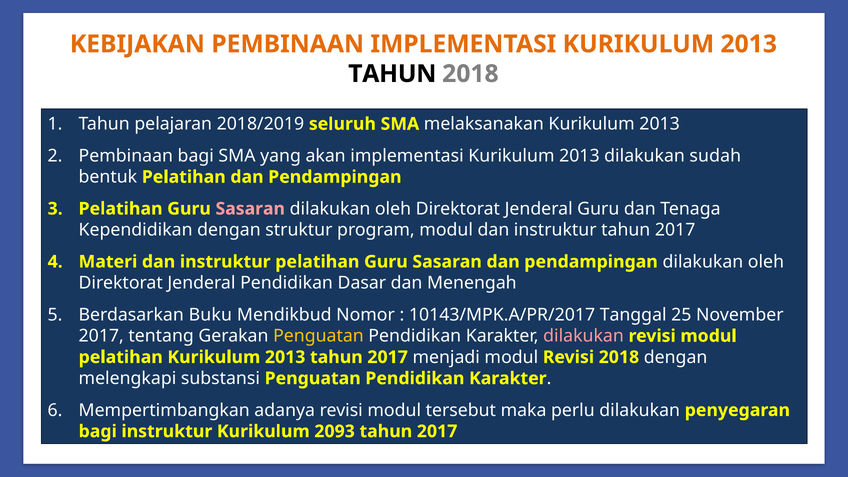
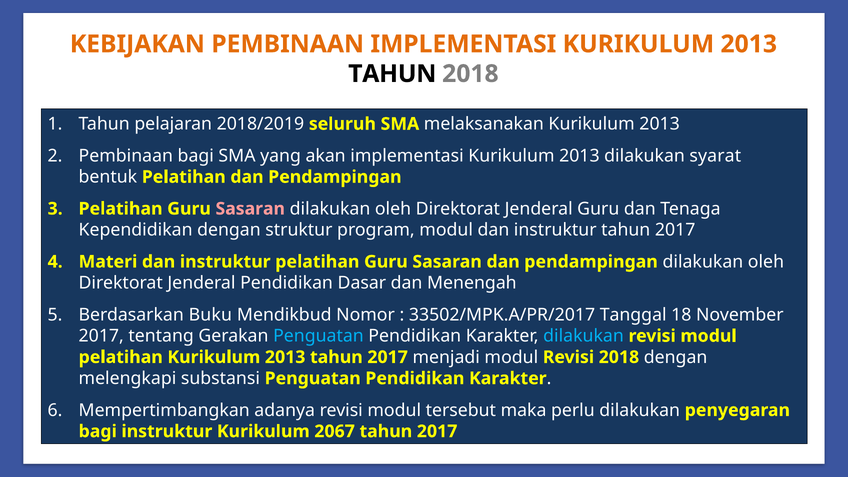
sudah: sudah -> syarat (715, 156)
10143/MPK.A/PR/2017: 10143/MPK.A/PR/2017 -> 33502/MPK.A/PR/2017 (502, 315)
25: 25 -> 18 (681, 315)
Penguatan colour: yellow -> light blue (318, 336)
dilakukan colour: pink -> light blue (583, 336)
2093: 2093 -> 2067 (335, 431)
